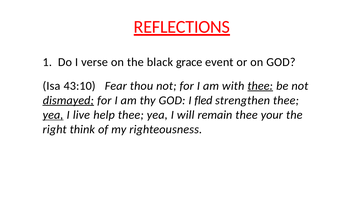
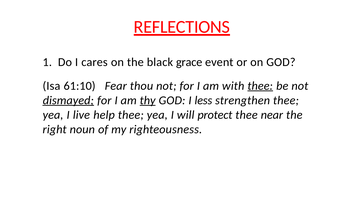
verse: verse -> cares (94, 62)
43:10: 43:10 -> 61:10 (80, 86)
thy underline: none -> present (148, 100)
fled: fled -> less (203, 100)
yea underline: present -> none (53, 115)
remain: remain -> protect (215, 115)
your: your -> near (272, 115)
think: think -> noun (82, 129)
